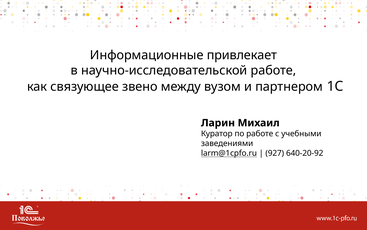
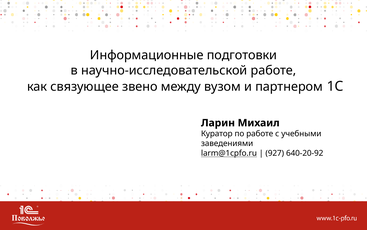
привлекает: привлекает -> подготовки (242, 55)
